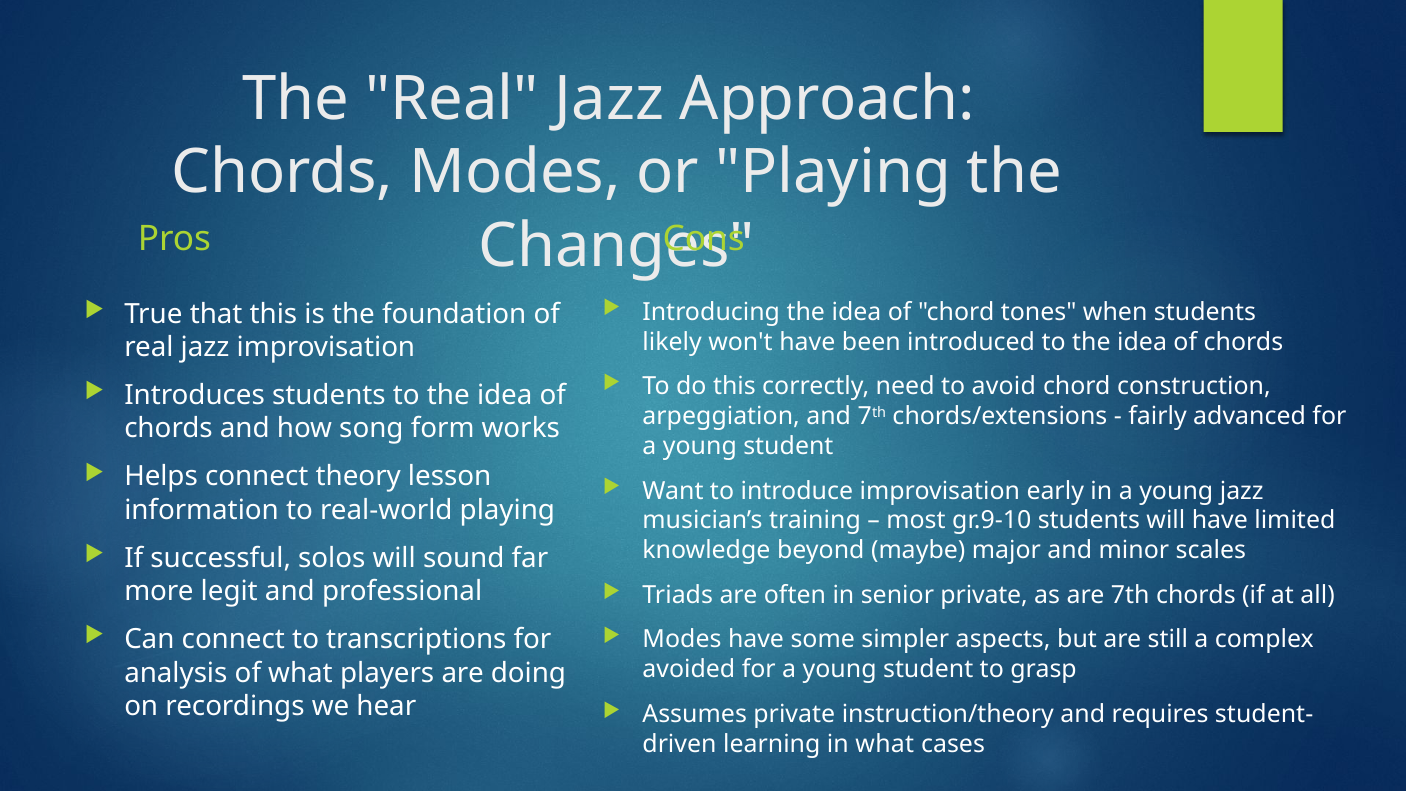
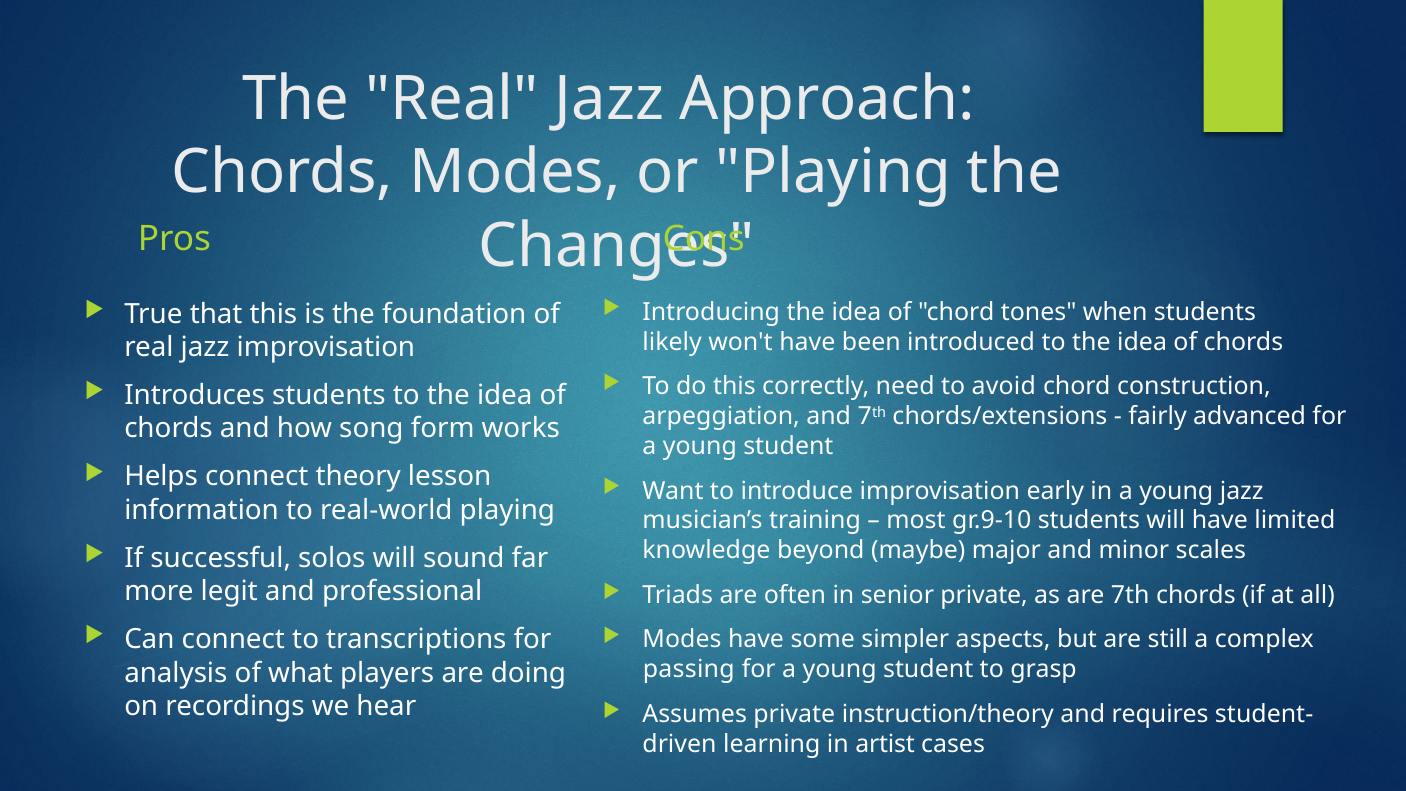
avoided: avoided -> passing (689, 669)
in what: what -> artist (885, 744)
